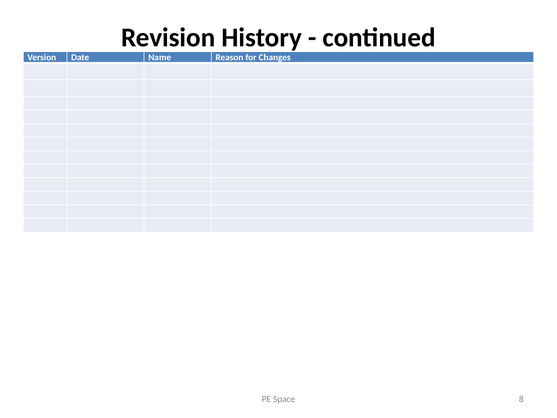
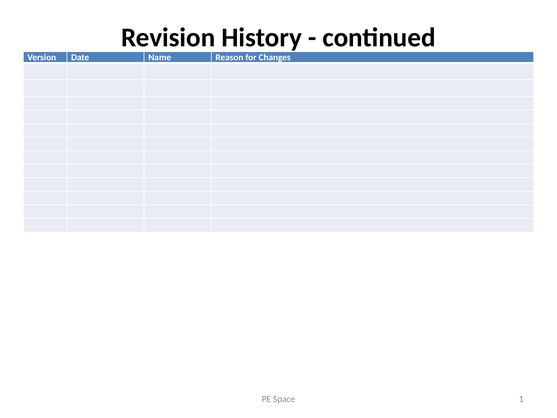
8: 8 -> 1 (521, 399)
